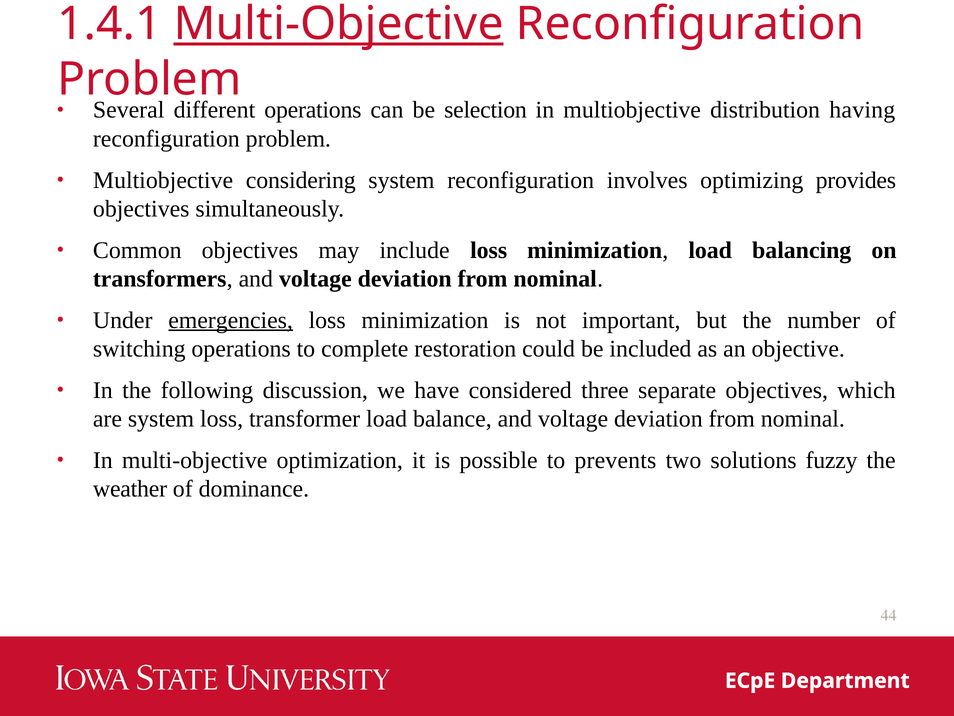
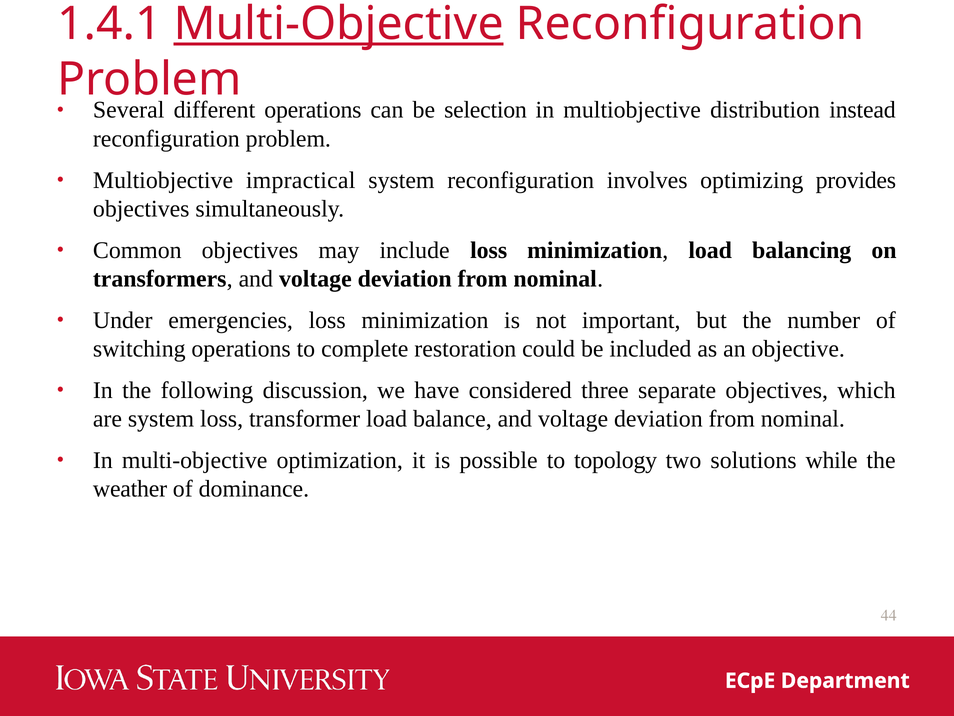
having: having -> instead (863, 110)
considering: considering -> impractical (301, 180)
emergencies underline: present -> none (231, 320)
prevents: prevents -> topology (616, 460)
fuzzy: fuzzy -> while (832, 460)
